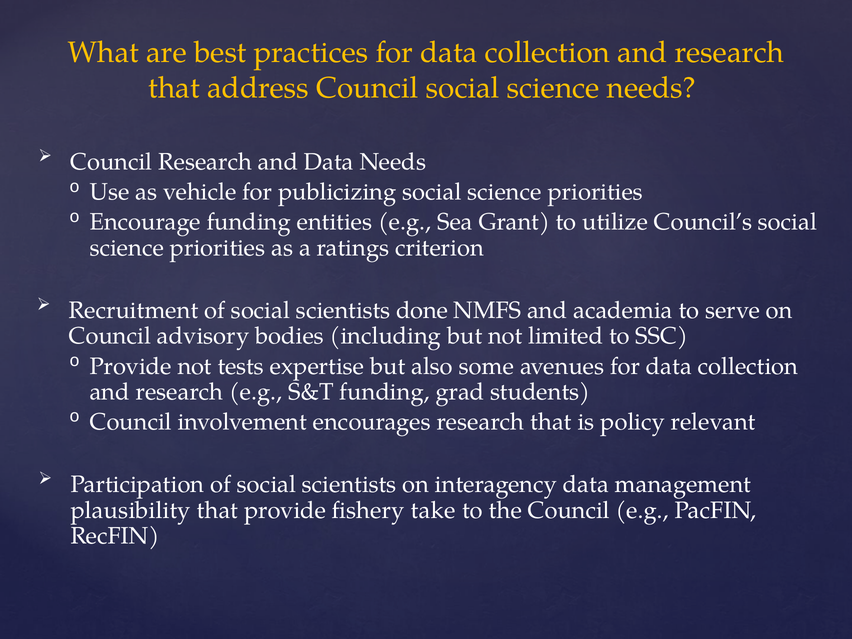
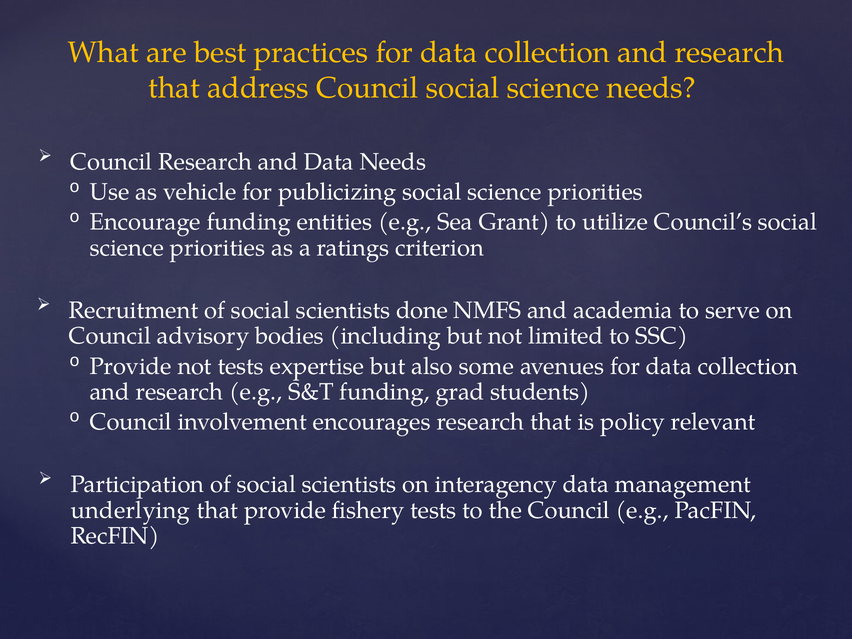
plausibility: plausibility -> underlying (131, 510)
fishery take: take -> tests (433, 510)
